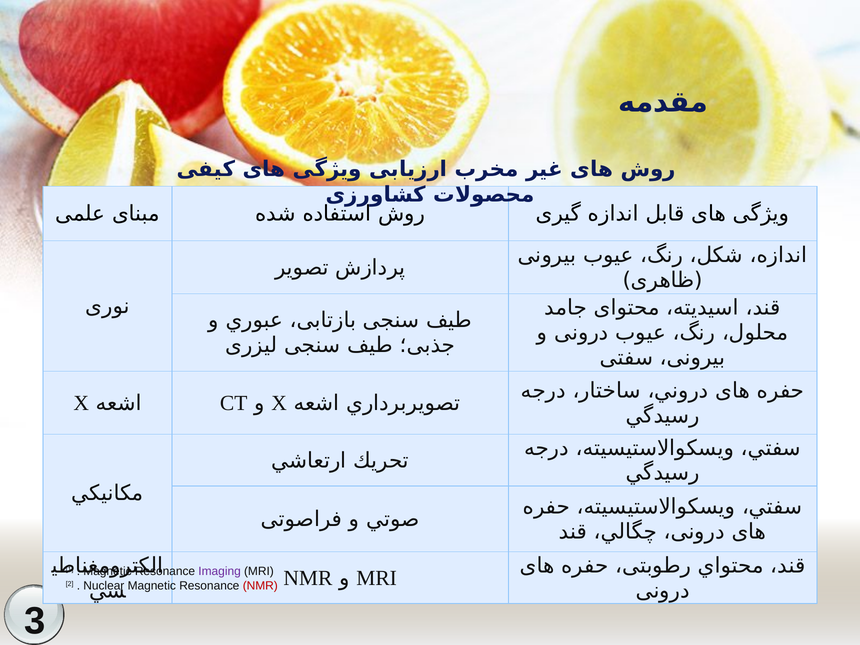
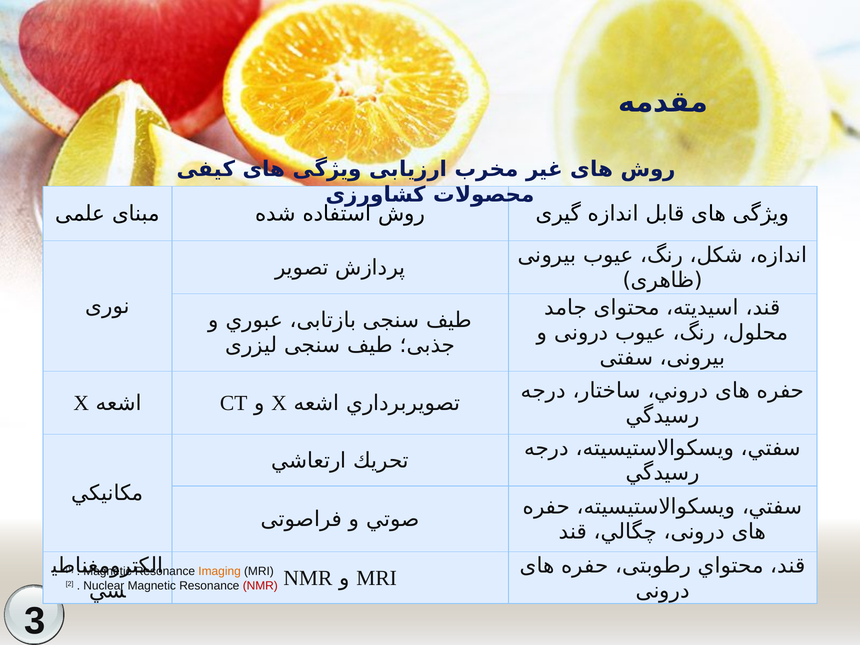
Imaging colour: purple -> orange (220, 571)
